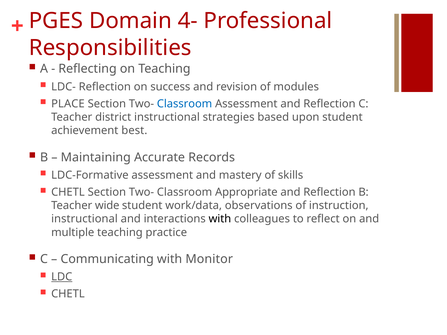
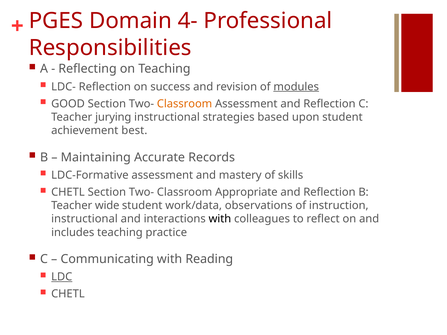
modules underline: none -> present (296, 87)
PLACE: PLACE -> GOOD (68, 104)
Classroom colour: blue -> orange (185, 104)
district: district -> jurying (113, 117)
multiple: multiple -> includes (73, 233)
Monitor: Monitor -> Reading (209, 259)
